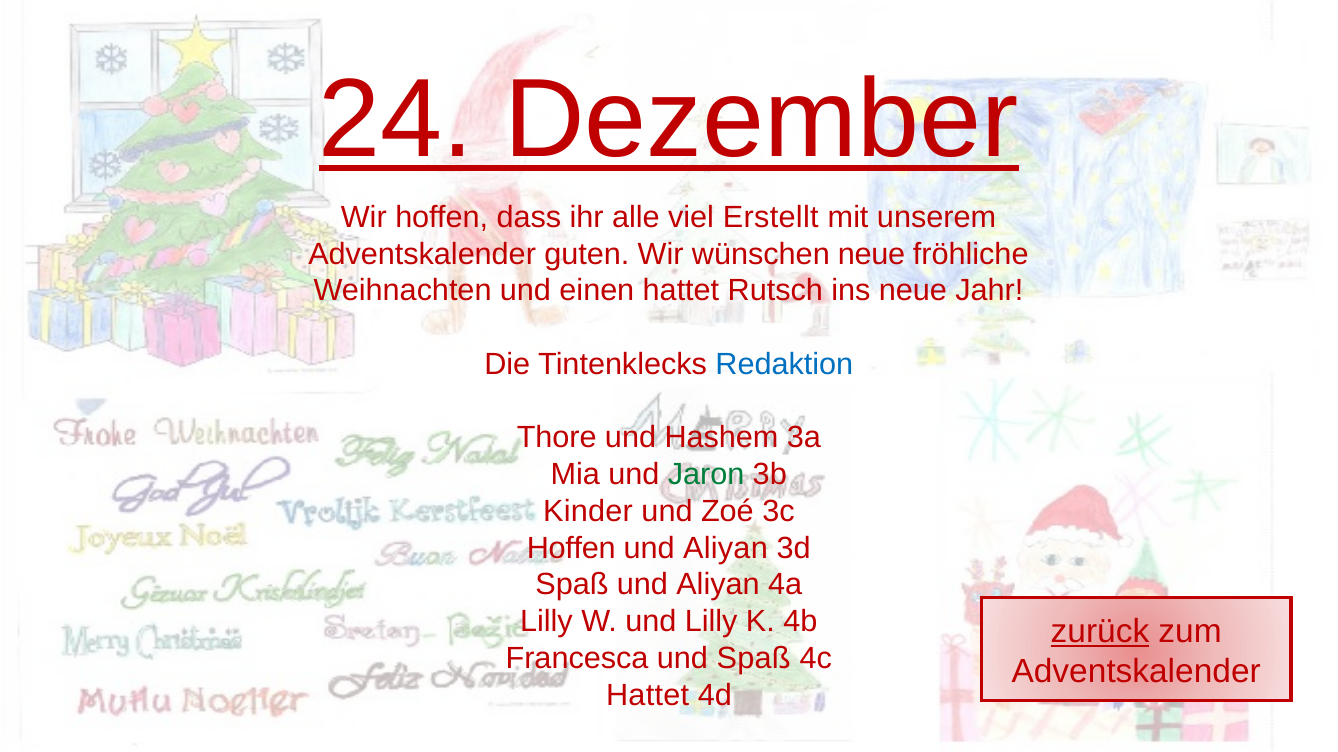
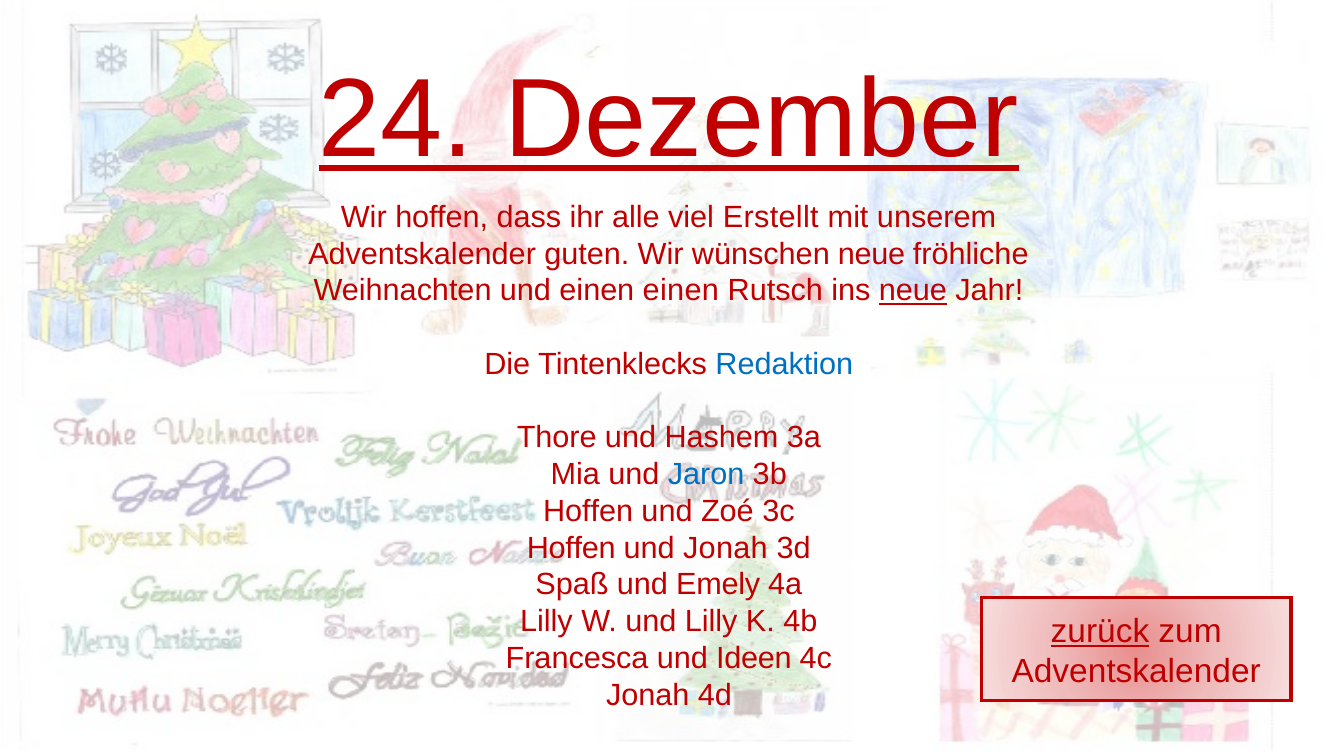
einen hattet: hattet -> einen (681, 291)
neue underline: none -> present (913, 291)
Jaron colour: green -> blue (706, 475)
Kinder: Kinder -> Hoffen (588, 512)
Aliyan: Aliyan -> Jonah (725, 549)
Aliyan: Aliyan -> Emely (718, 585)
und Spaß: Spaß -> Ideen (754, 659)
Hattet: Hattet -> Jonah (648, 696)
